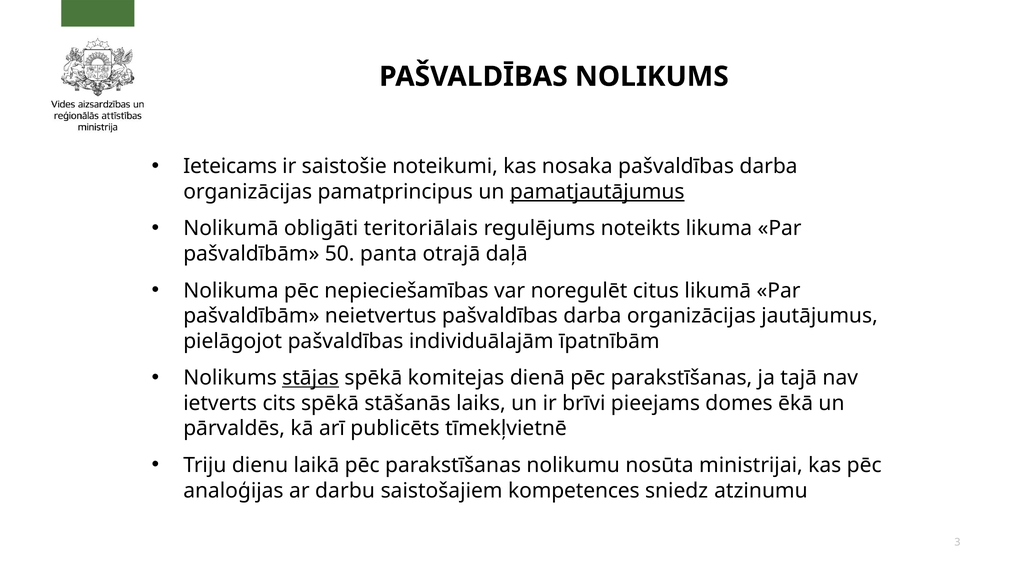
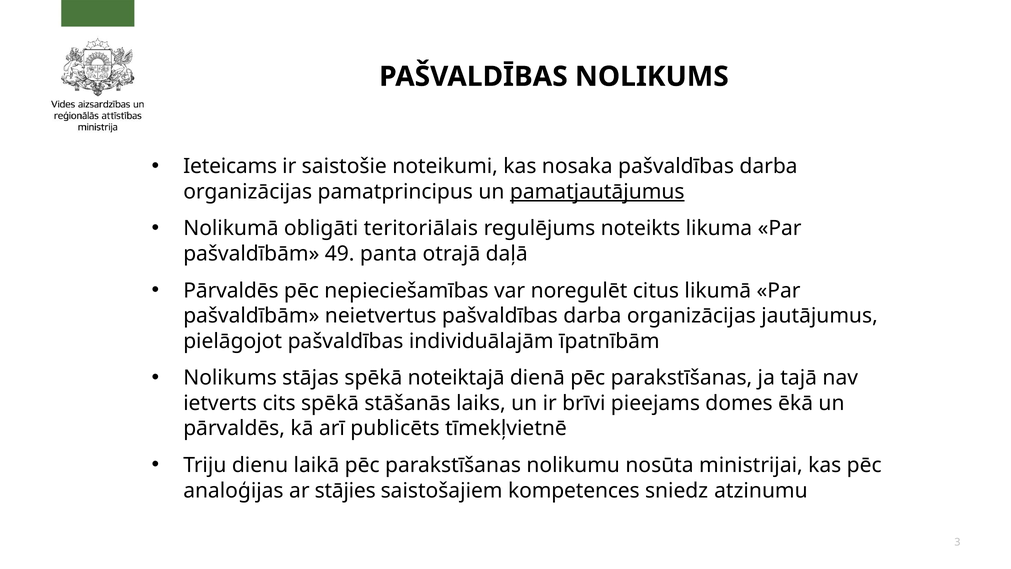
50: 50 -> 49 (340, 254)
Nolikuma: Nolikuma -> Pārvaldēs (231, 290)
stājas underline: present -> none (311, 378)
komitejas: komitejas -> noteiktajā (456, 378)
darbu: darbu -> stājies (345, 490)
